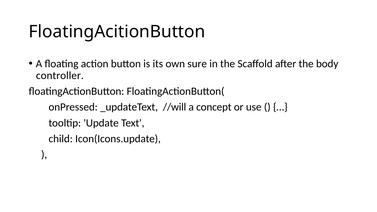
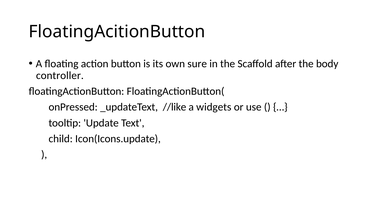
//will: //will -> //like (175, 107)
concept: concept -> widgets (214, 107)
